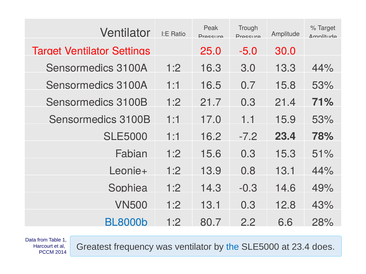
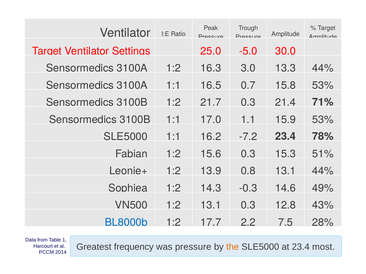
80.7: 80.7 -> 17.7 (211, 223)
6.6: 6.6 -> 7.5 (286, 223)
was ventilator: ventilator -> pressure (193, 247)
the colour: blue -> orange (233, 247)
does: does -> most (324, 247)
